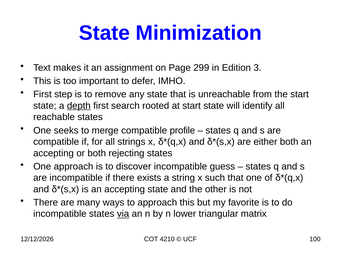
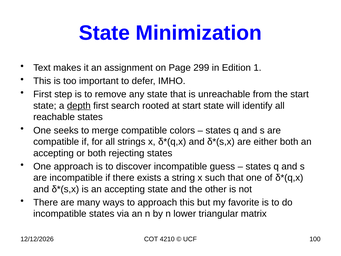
3: 3 -> 1 (257, 68)
profile: profile -> colors (182, 130)
via underline: present -> none (123, 214)
